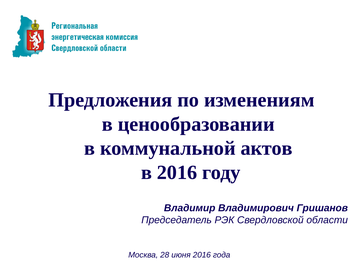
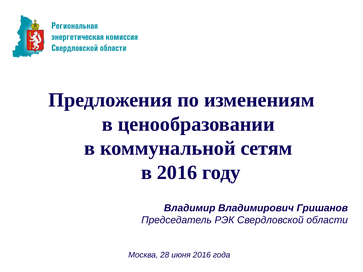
актов: актов -> сетям (267, 148)
